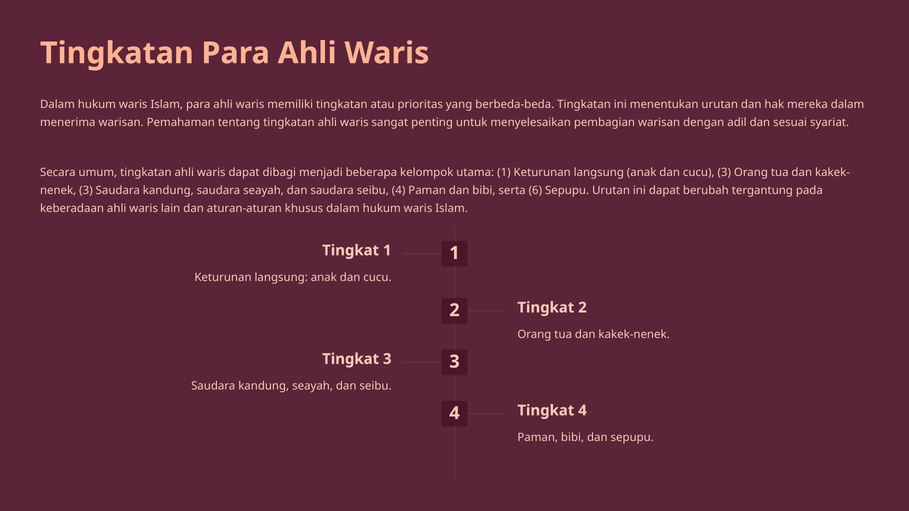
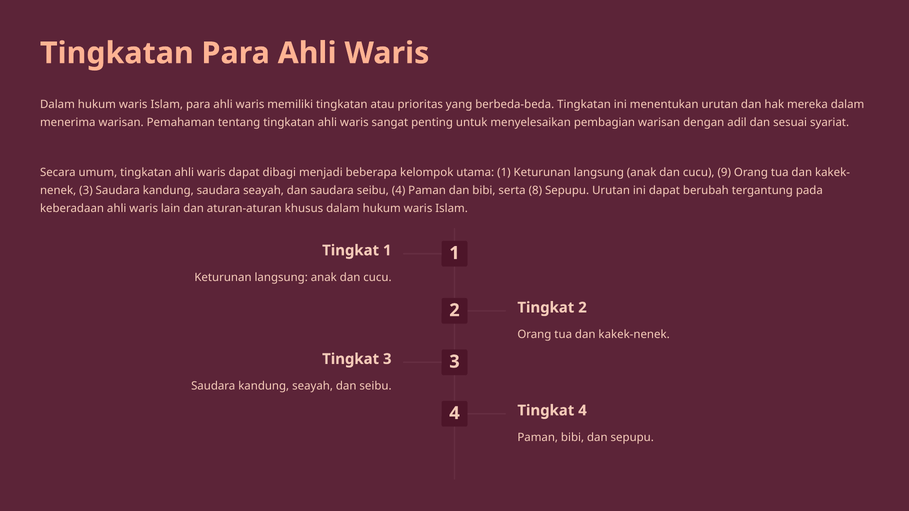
cucu 3: 3 -> 9 (724, 172)
6: 6 -> 8 (535, 191)
